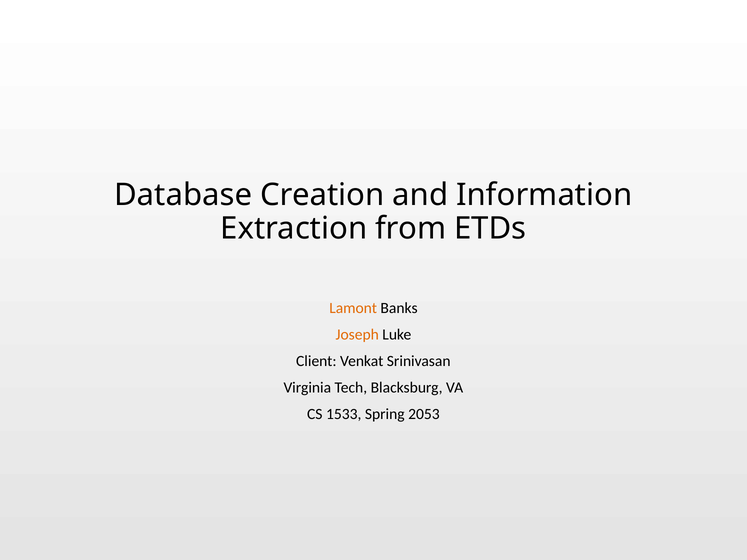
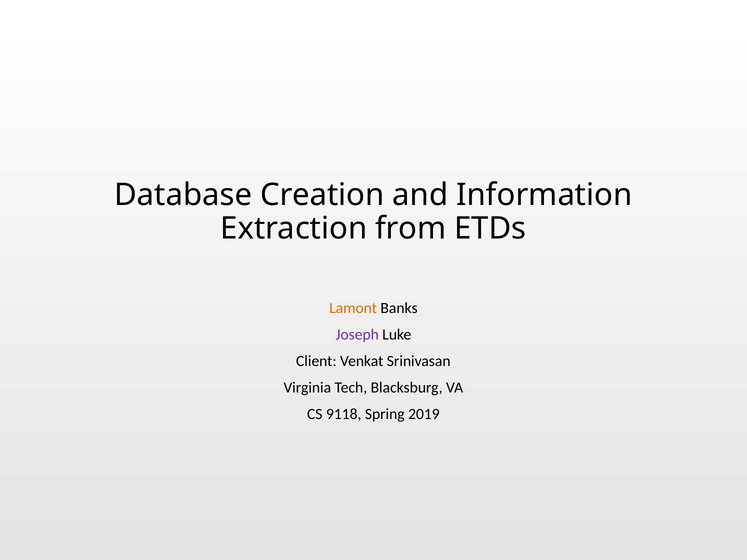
Joseph colour: orange -> purple (357, 335)
1533: 1533 -> 9118 (344, 414)
2053: 2053 -> 2019 (424, 414)
